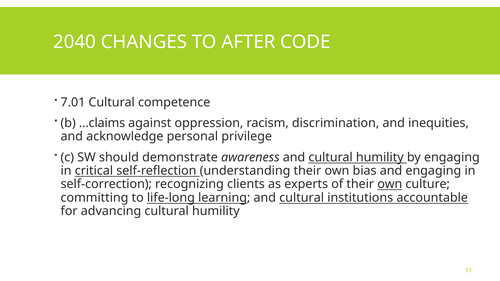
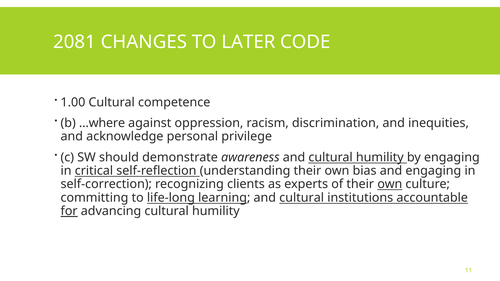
2040: 2040 -> 2081 (74, 42)
AFTER: AFTER -> LATER (248, 42)
7.01: 7.01 -> 1.00 (73, 102)
…claims: …claims -> …where (102, 123)
for underline: none -> present (69, 211)
